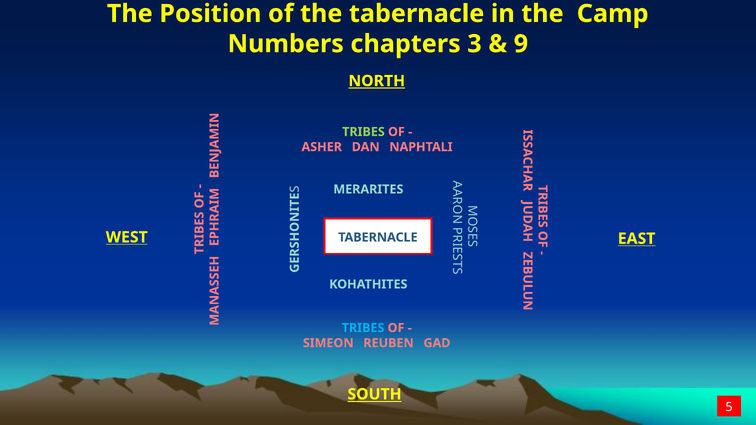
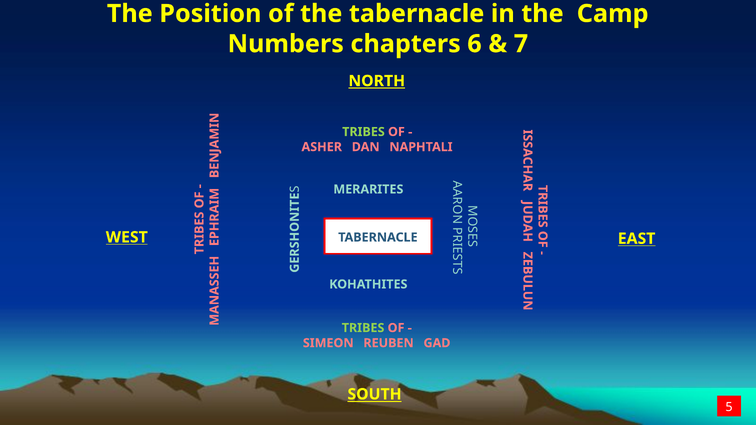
3: 3 -> 6 (474, 44)
9: 9 -> 7 (521, 44)
TRIBES colour: light blue -> light green (363, 328)
